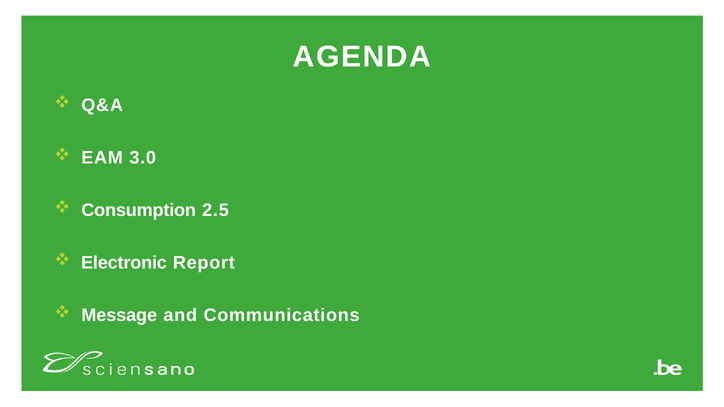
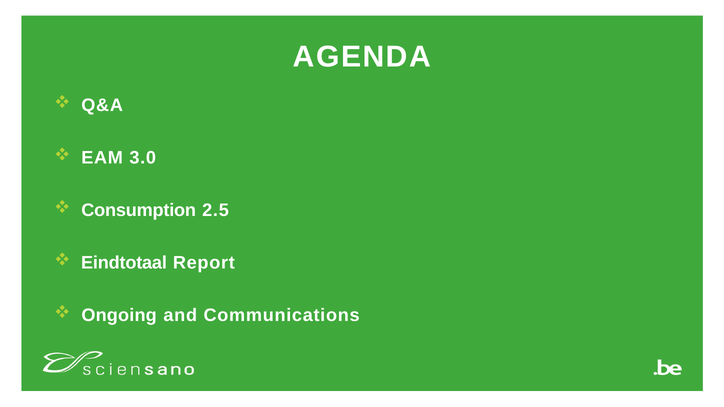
Electronic: Electronic -> Eindtotaal (124, 263)
Message: Message -> Ongoing (119, 316)
